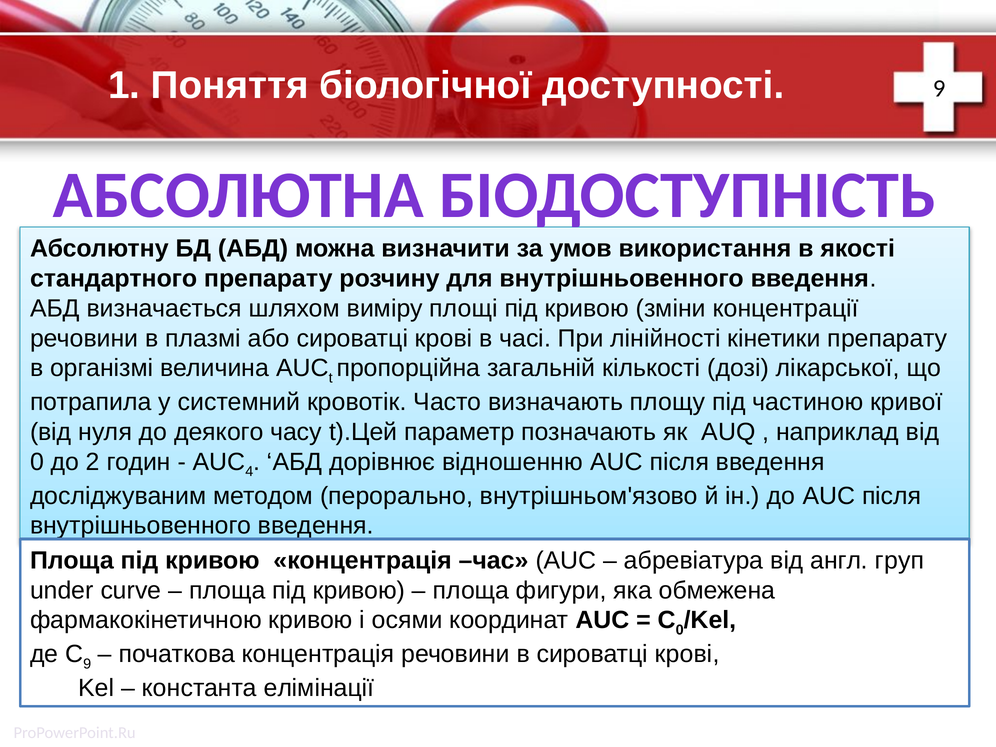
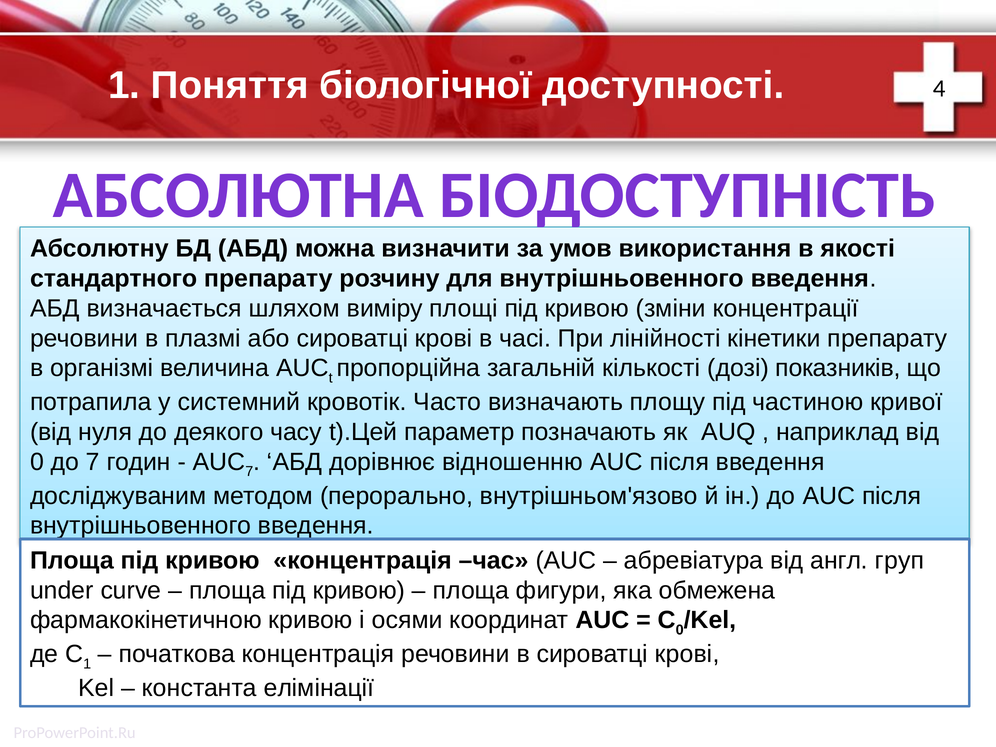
доступності 9: 9 -> 4 (939, 89)
лікарської: лікарської -> показників (838, 368)
до 2: 2 -> 7 (93, 462)
AUC 4: 4 -> 7 (249, 472)
9: 9 -> 1 (87, 664)
